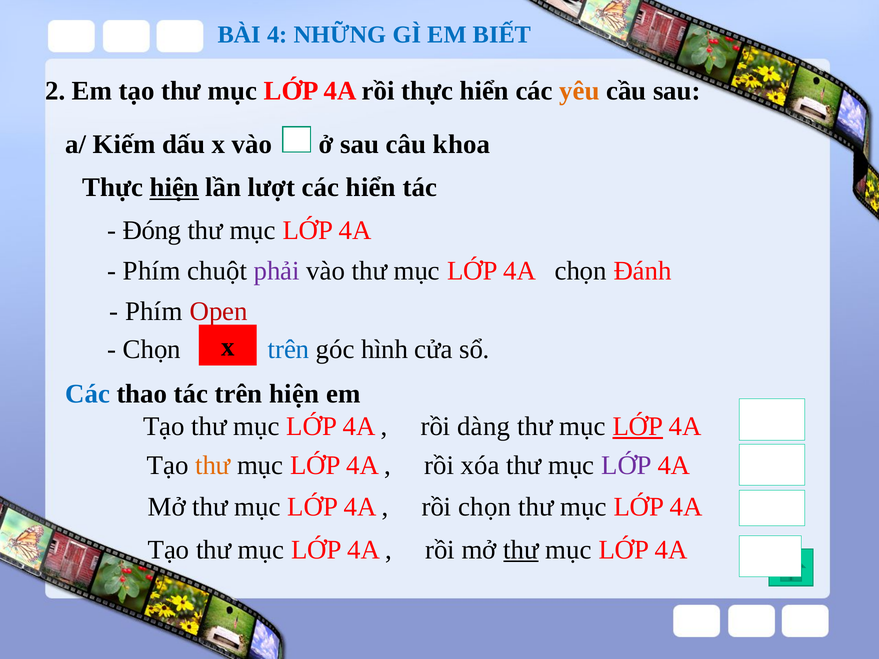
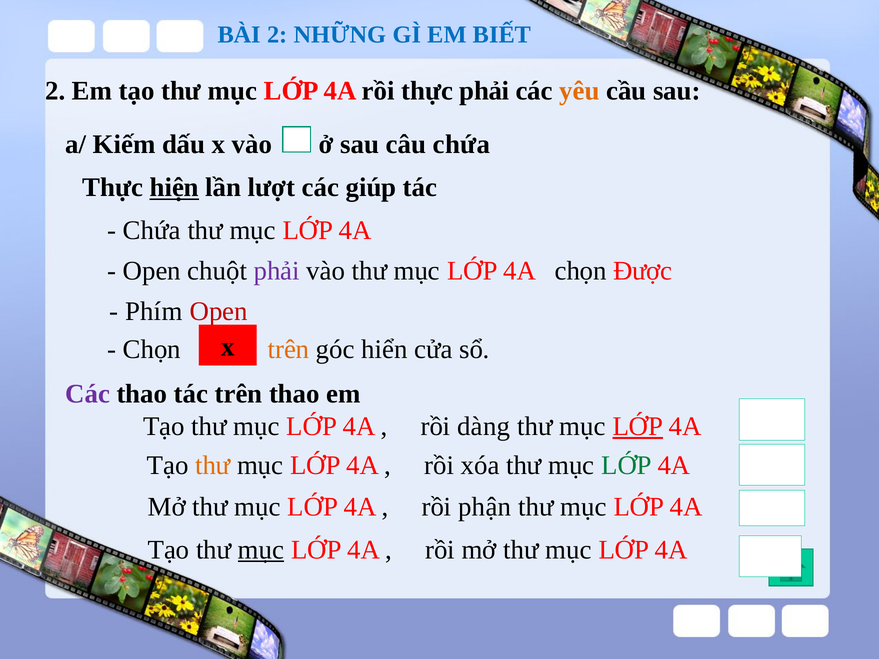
BÀI 4: 4 -> 2 (277, 35)
thực hiển: hiển -> phải (484, 91)
câu khoa: khoa -> chứa (462, 145)
các hiển: hiển -> giúp (371, 188)
Đóng: Đóng -> Chứa (152, 231)
Phím: Phím -> Open (152, 271)
Đánh: Đánh -> Được (643, 271)
trên colour: blue -> orange (289, 350)
hình: hình -> hiển (384, 350)
Các colour: blue -> purple (88, 394)
trên hiện: hiện -> thao (294, 394)
LỚP colour: purple -> green (627, 466)
rồi chọn: chọn -> phận (485, 507)
mục underline: none -> present (261, 550)
thư underline: present -> none (521, 550)
